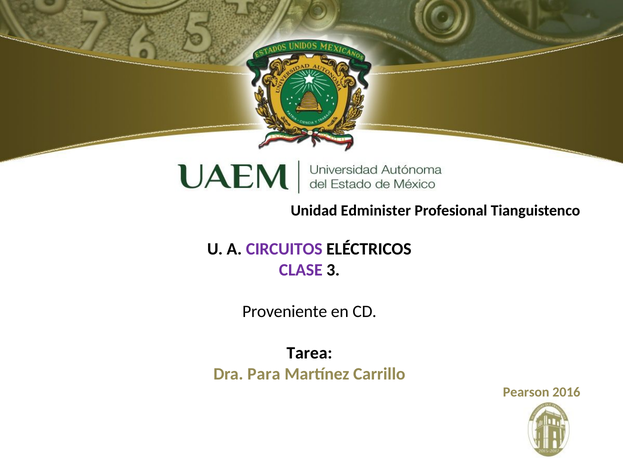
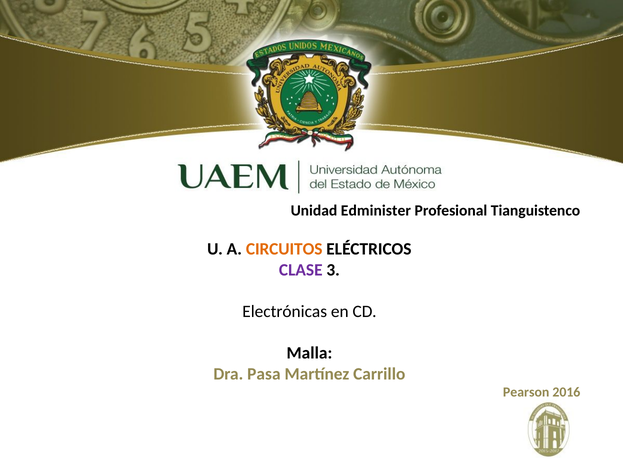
CIRCUITOS colour: purple -> orange (284, 249)
Proveniente: Proveniente -> Electrónicas (285, 311)
Tarea: Tarea -> Malla (309, 353)
Para: Para -> Pasa (264, 373)
